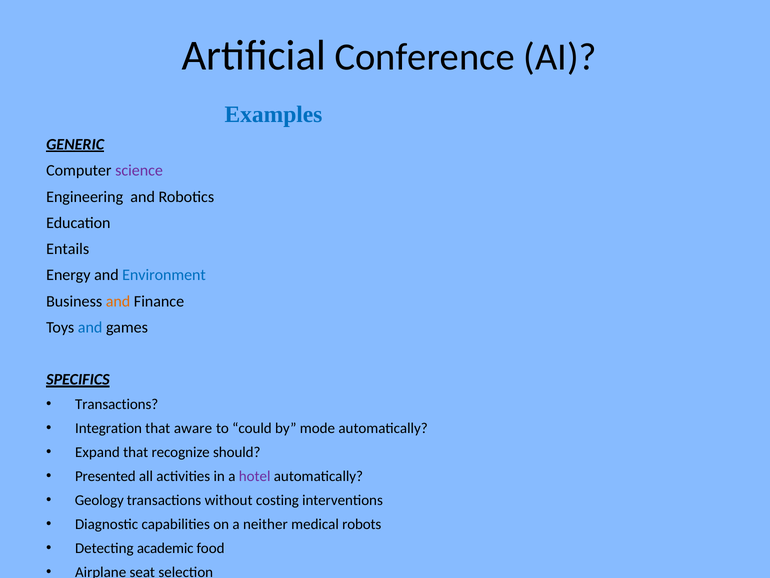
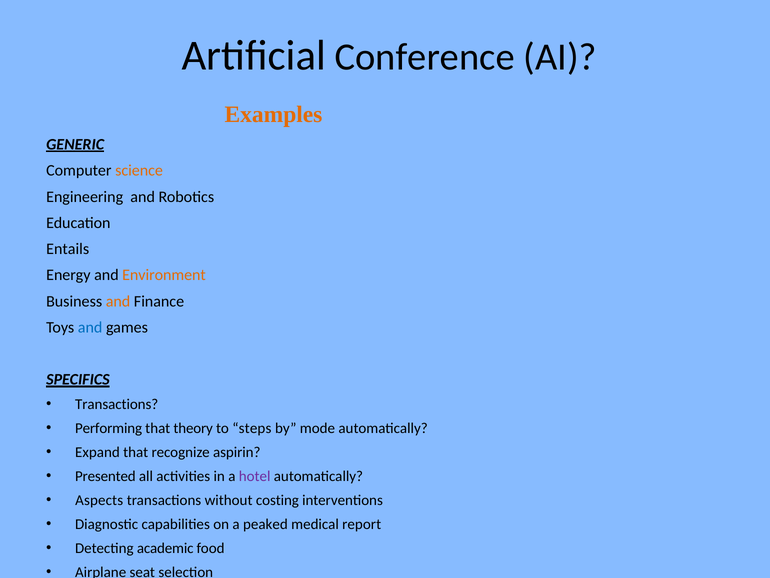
Examples colour: blue -> orange (273, 114)
science colour: purple -> orange (139, 170)
Environment colour: blue -> orange (164, 275)
Integration: Integration -> Performing (109, 428)
aware: aware -> theory (193, 428)
could: could -> steps (252, 428)
should: should -> aspirin (237, 452)
Geology: Geology -> Aspects (99, 500)
neither: neither -> peaked (265, 524)
robots: robots -> report (362, 524)
